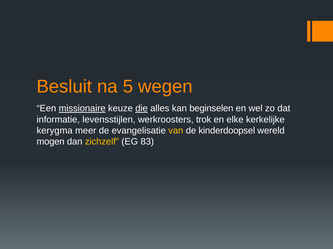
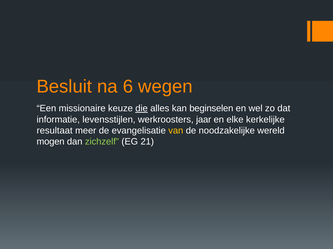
5: 5 -> 6 (128, 87)
missionaire underline: present -> none (82, 109)
trok: trok -> jaar (204, 120)
kerygma: kerygma -> resultaat (55, 131)
kinderdoopsel: kinderdoopsel -> noodzakelijke (227, 131)
zichzelf colour: yellow -> light green (102, 142)
83: 83 -> 21 (147, 142)
